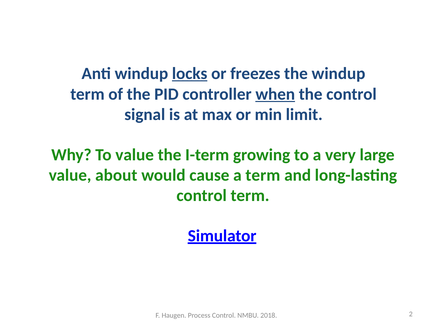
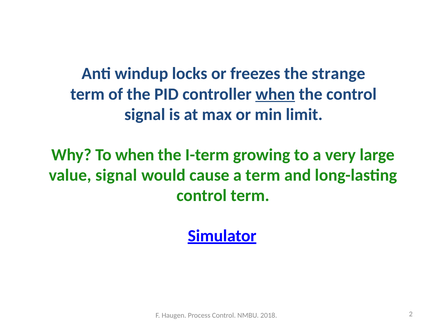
locks underline: present -> none (190, 74)
the windup: windup -> strange (338, 74)
To value: value -> when (135, 155)
value about: about -> signal (116, 175)
